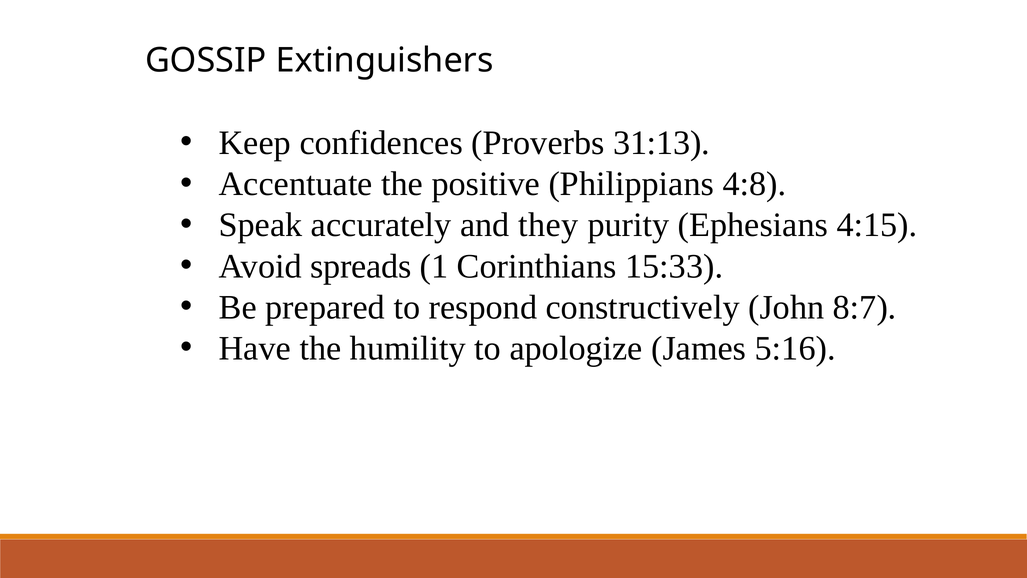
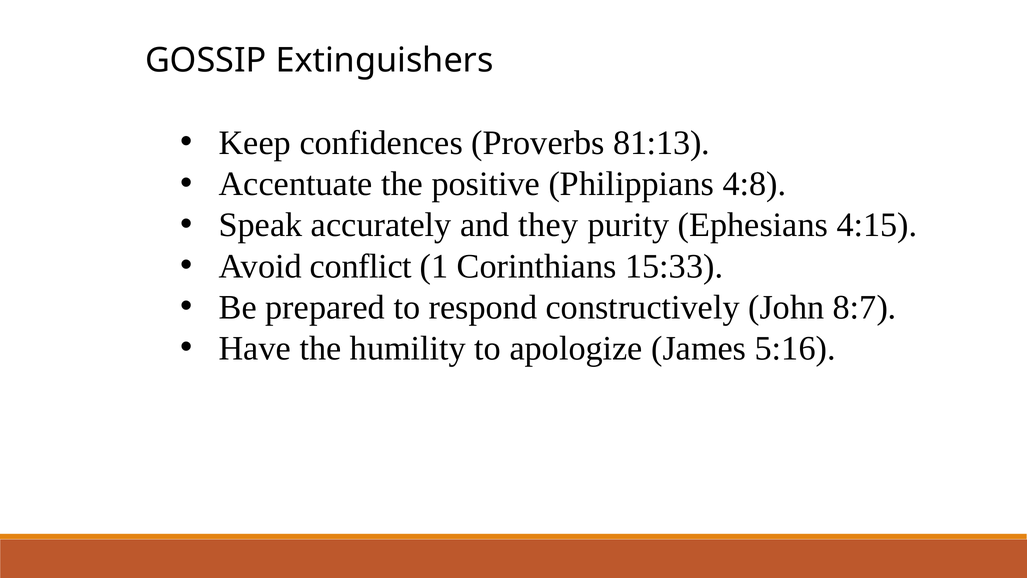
31:13: 31:13 -> 81:13 (662, 143)
spreads: spreads -> conflict (361, 266)
